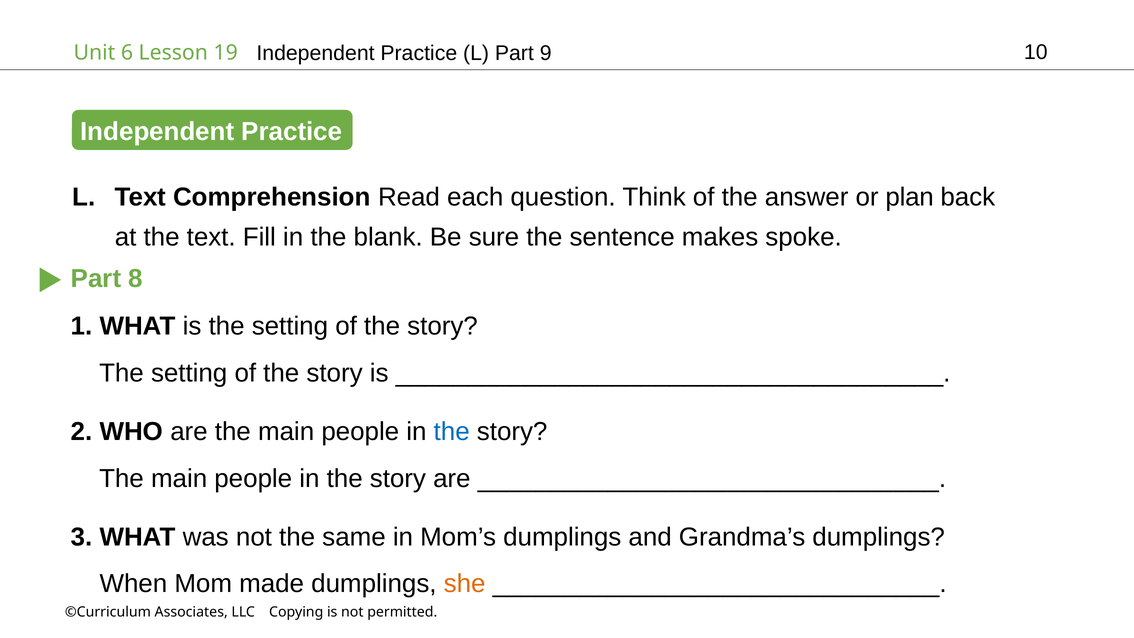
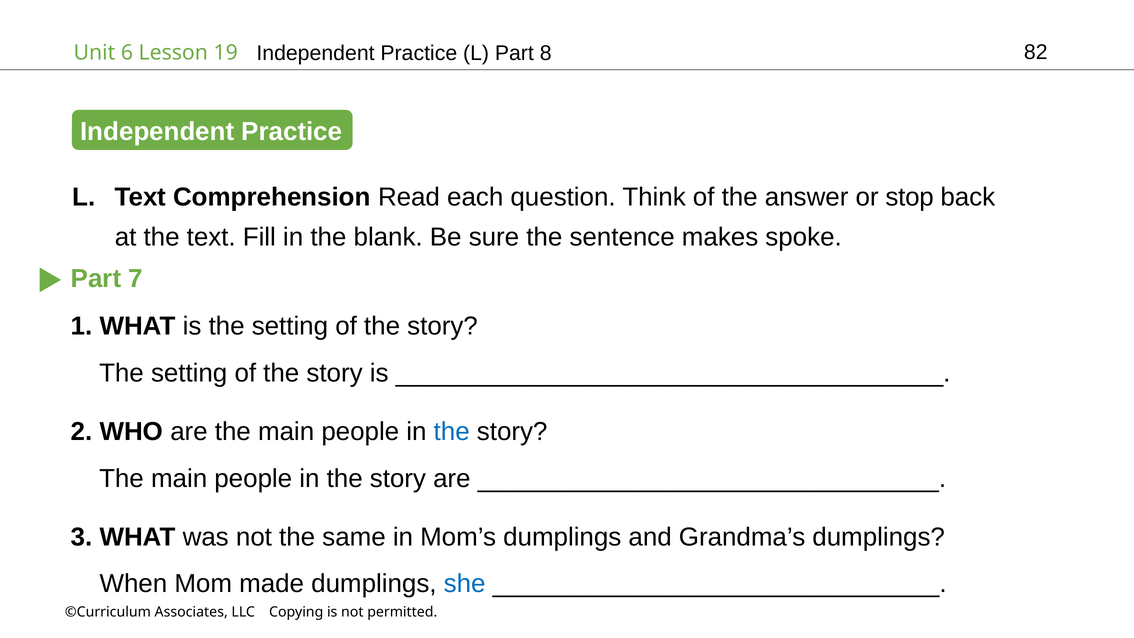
9: 9 -> 8 (546, 53)
10: 10 -> 82 (1036, 52)
plan: plan -> stop (910, 197)
8: 8 -> 7 (136, 279)
she colour: orange -> blue (465, 584)
